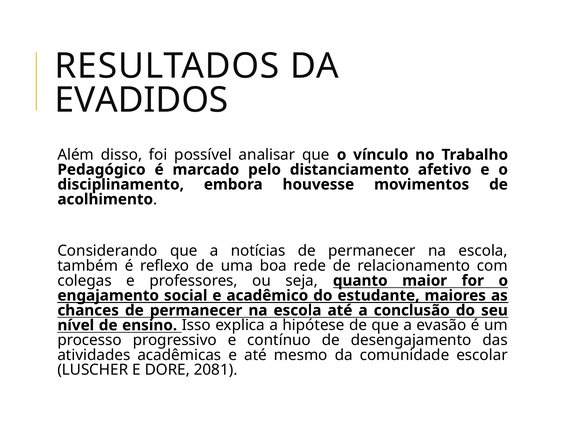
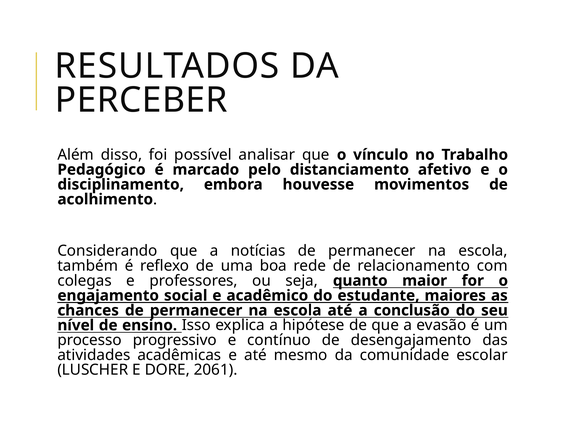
EVADIDOS: EVADIDOS -> PERCEBER (141, 100)
2081: 2081 -> 2061 (216, 370)
